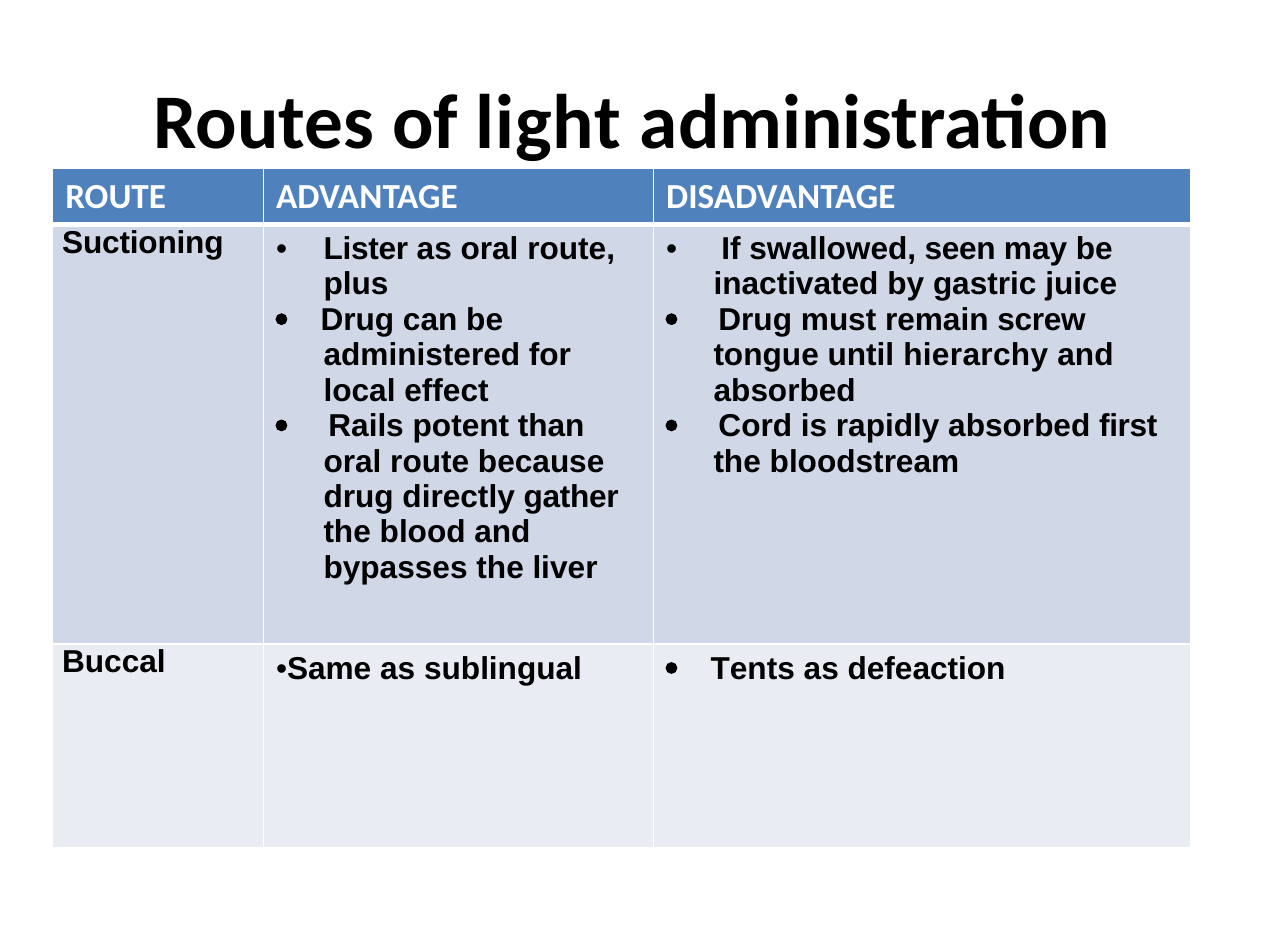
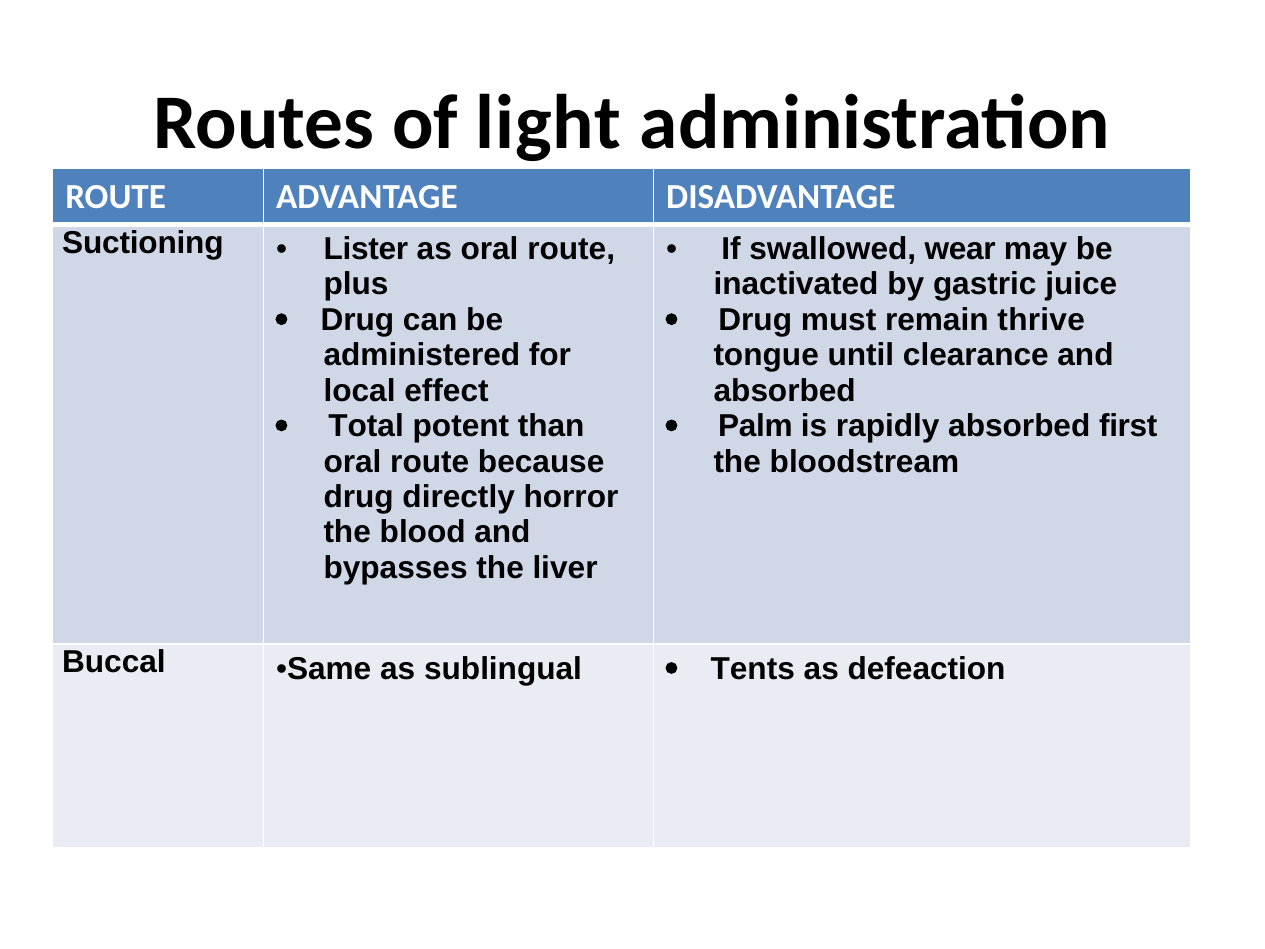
seen: seen -> wear (960, 249)
screw: screw -> thrive (1041, 320)
hierarchy: hierarchy -> clearance (976, 355)
Rails: Rails -> Total (366, 426)
Cord: Cord -> Palm (755, 426)
gather: gather -> horror (571, 497)
